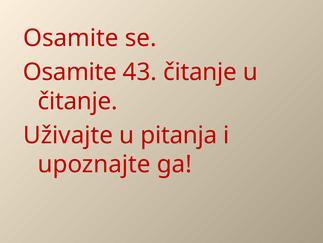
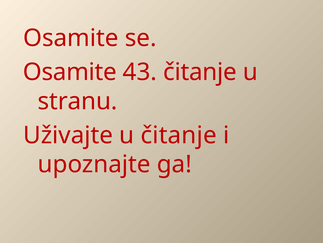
čitanje: čitanje -> stranu (78, 101)
u pitanja: pitanja -> čitanje (179, 135)
